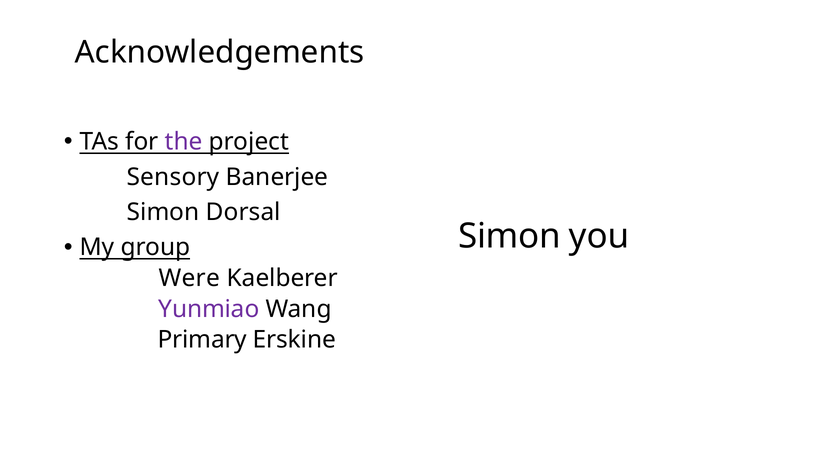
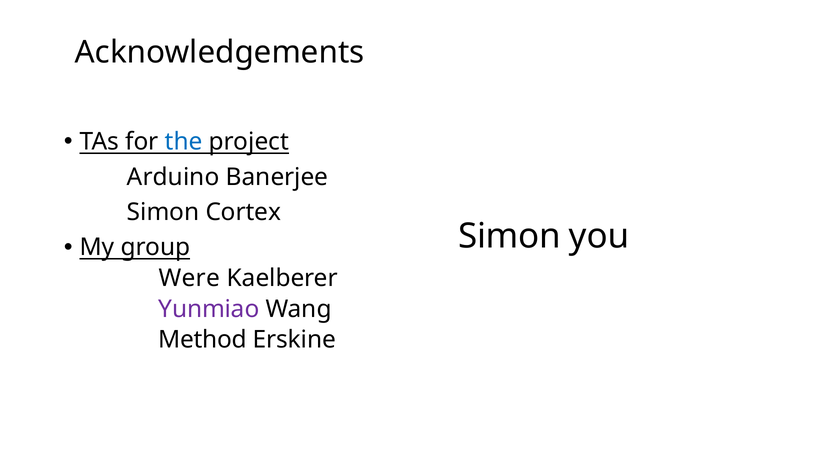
the colour: purple -> blue (184, 142)
Sensory: Sensory -> Arduino (173, 177)
Dorsal: Dorsal -> Cortex (243, 212)
Primary: Primary -> Method (202, 340)
